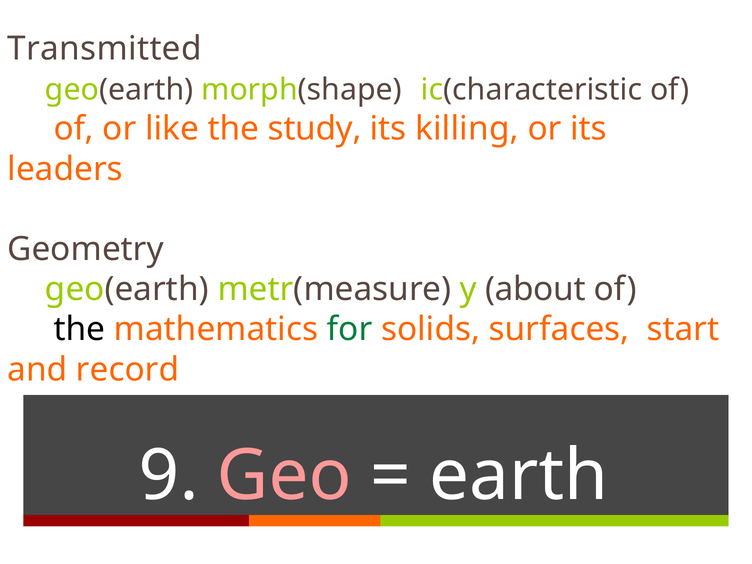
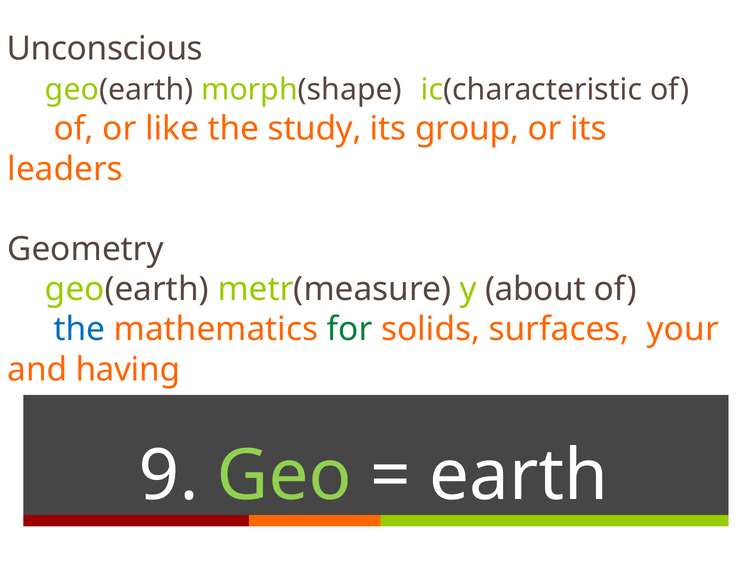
Transmitted: Transmitted -> Unconscious (105, 49)
killing: killing -> group (467, 129)
the colour: black -> blue (79, 329)
start: start -> your (683, 329)
record: record -> having (128, 370)
Geo colour: pink -> light green (284, 476)
